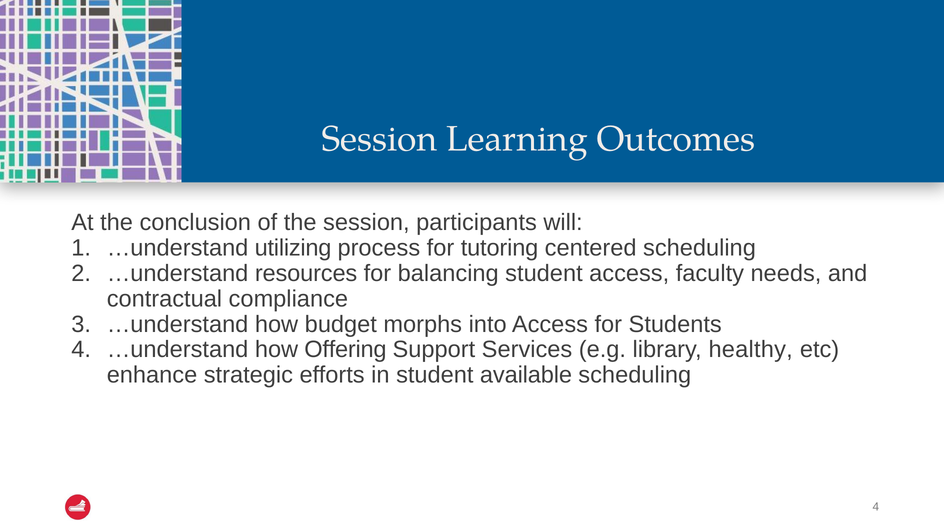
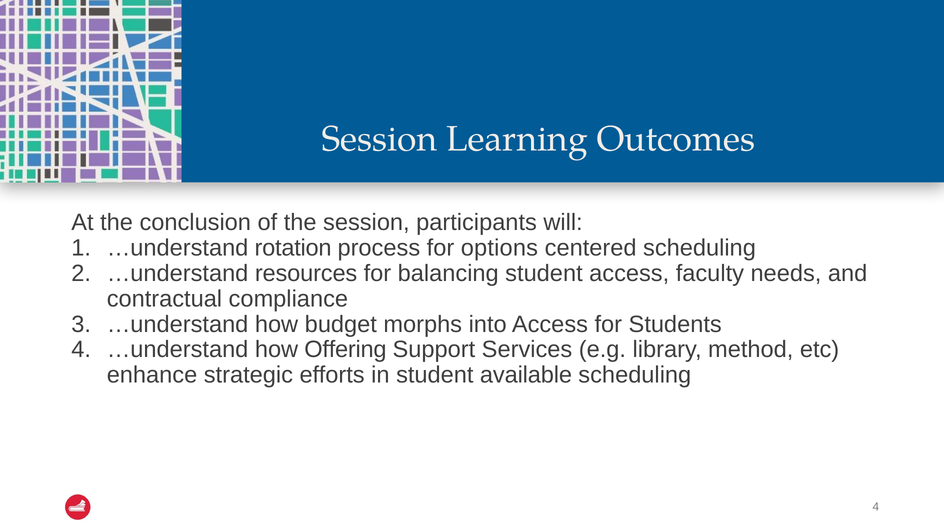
utilizing: utilizing -> rotation (293, 248)
tutoring: tutoring -> options (499, 248)
healthy: healthy -> method (751, 350)
